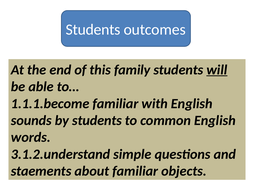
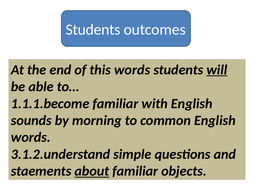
this family: family -> words (132, 70)
by students: students -> morning (97, 121)
about underline: none -> present (92, 172)
